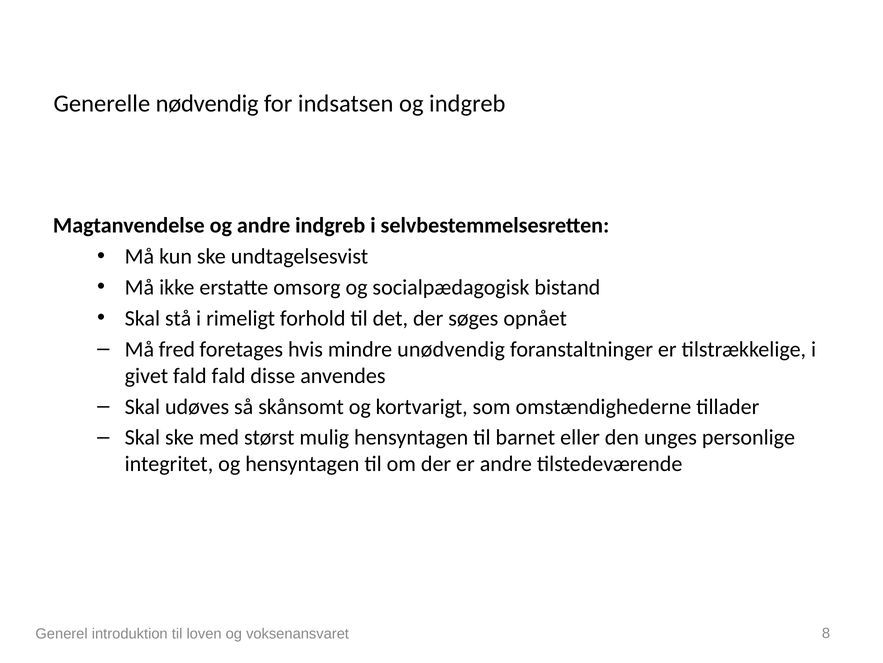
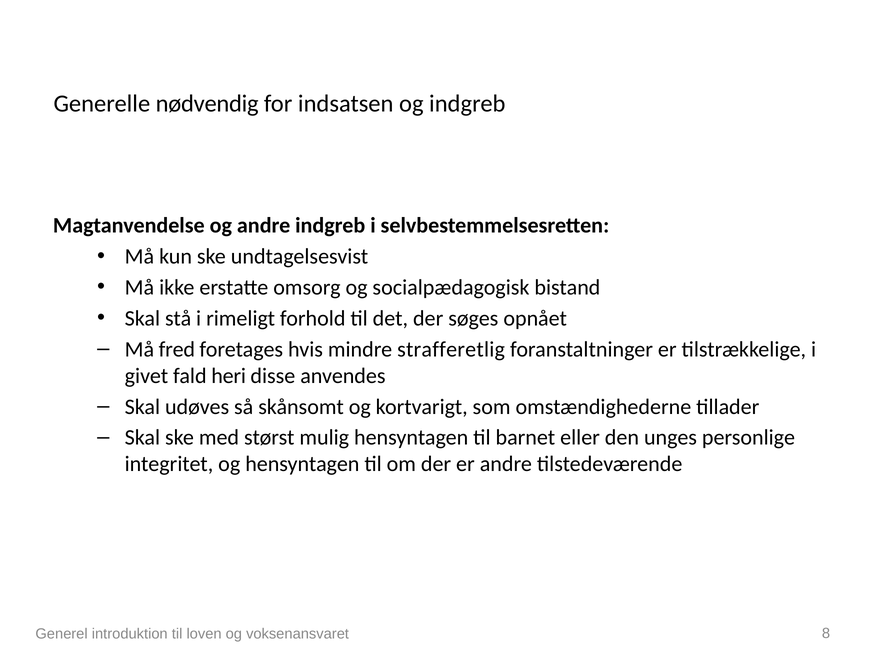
unødvendig: unødvendig -> strafferetlig (451, 349)
fald fald: fald -> heri (229, 375)
